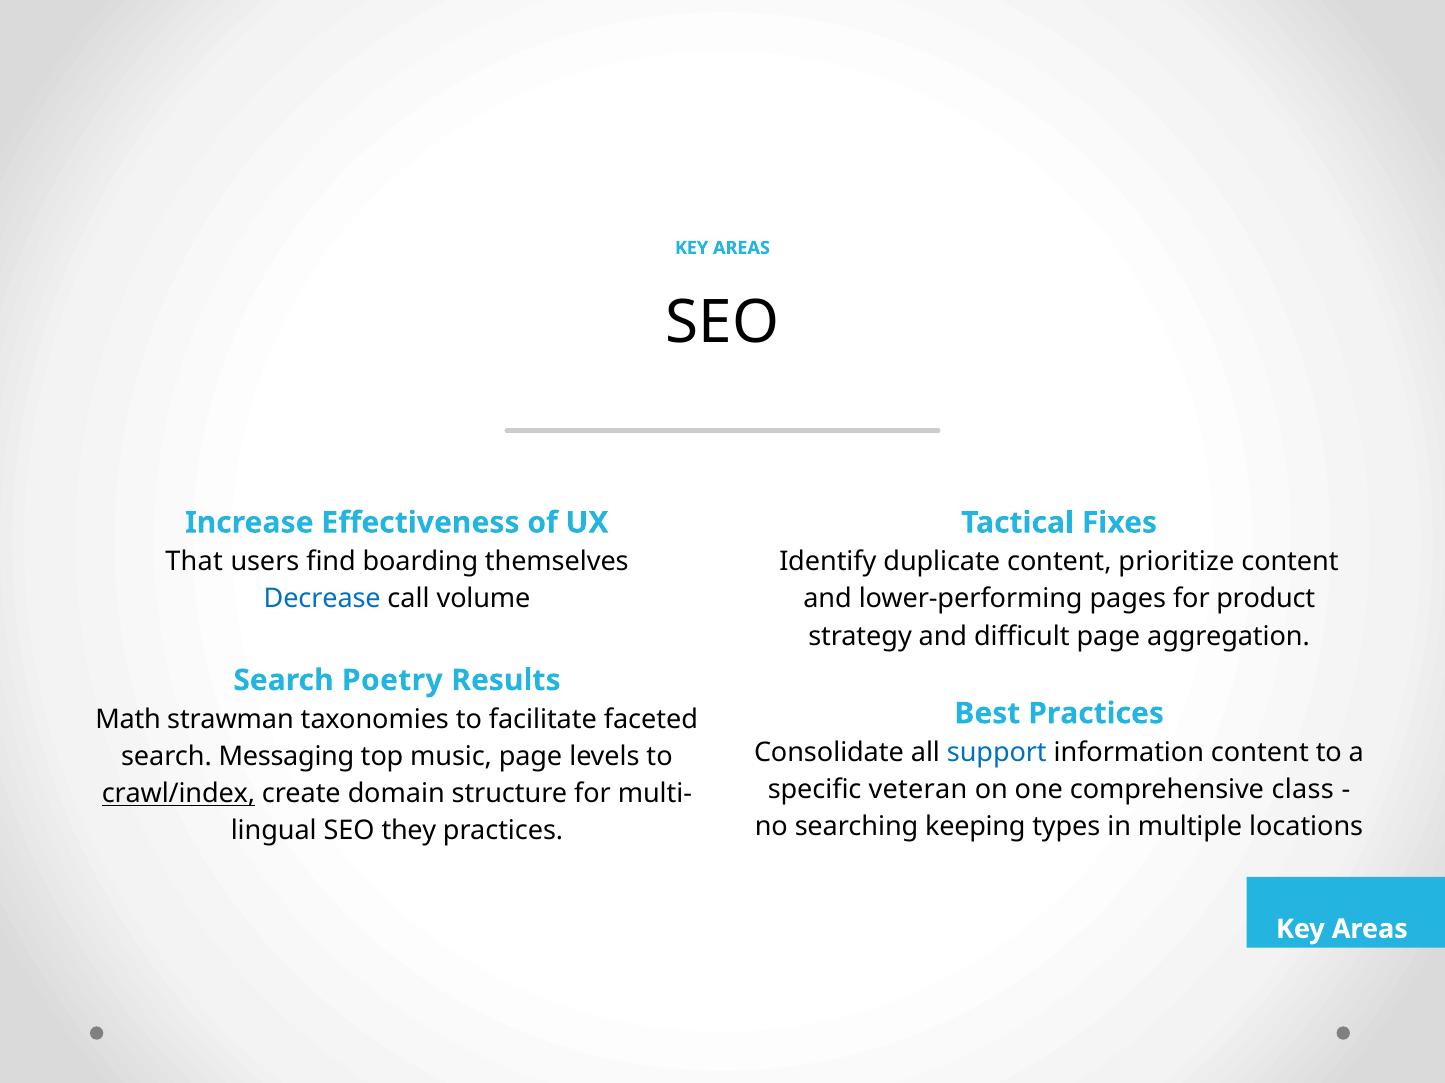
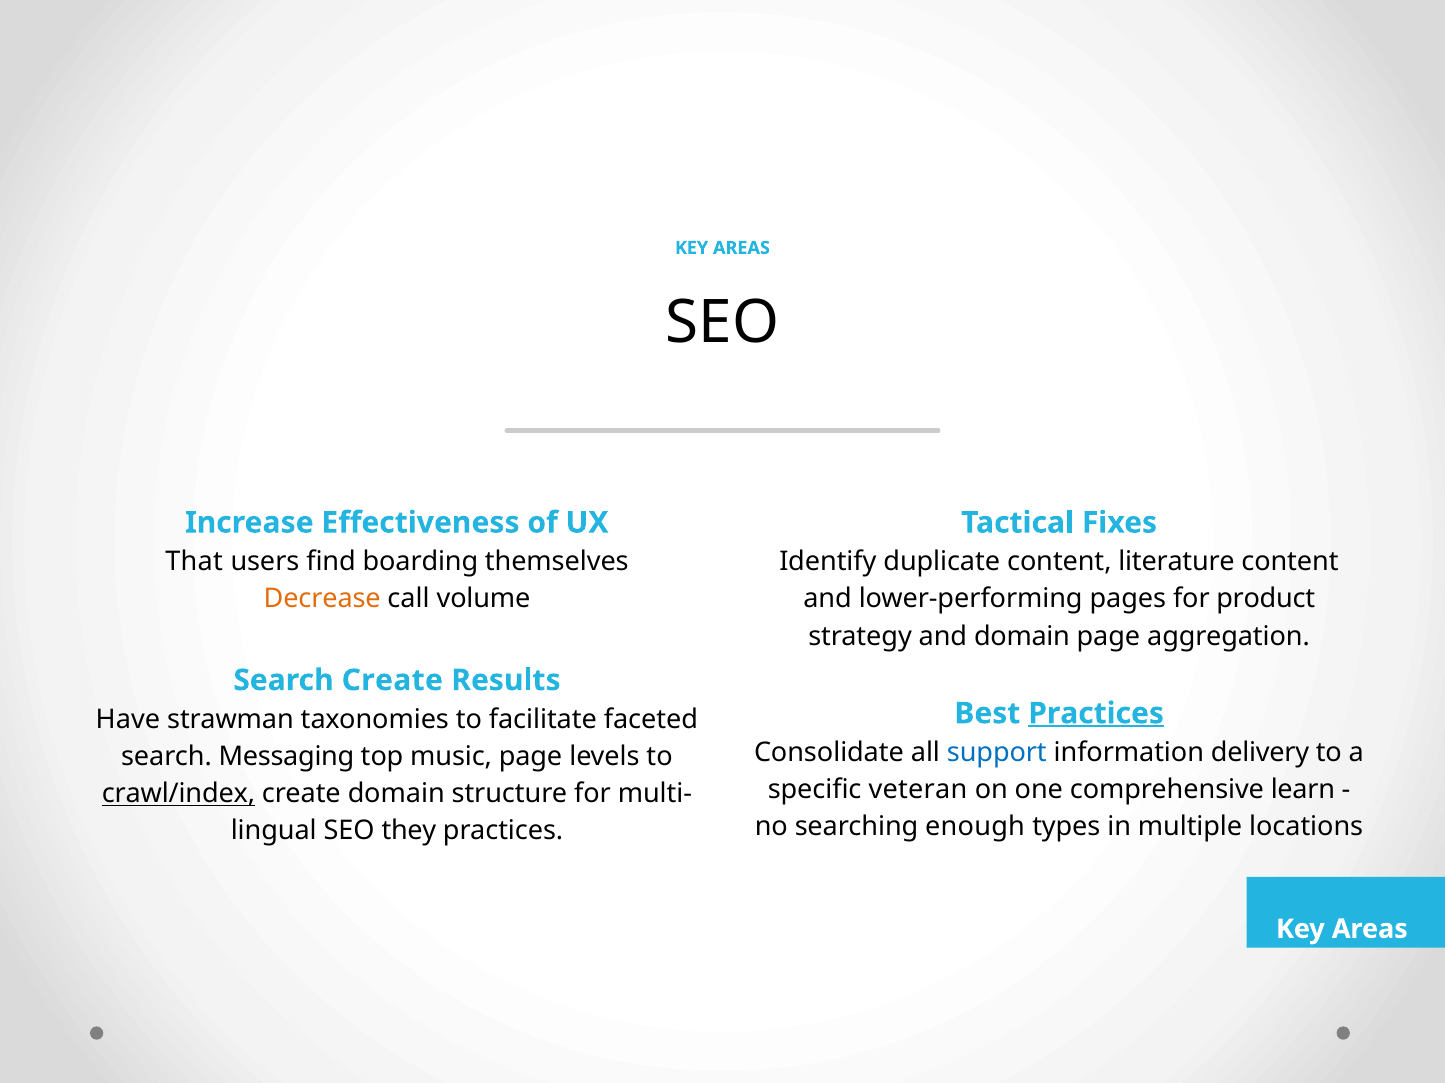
prioritize: prioritize -> literature (1177, 562)
Decrease colour: blue -> orange (322, 599)
and difficult: difficult -> domain (1022, 637)
Search Poetry: Poetry -> Create (392, 681)
Practices underline: none -> present (1096, 714)
Math: Math -> Have (128, 720)
information content: content -> delivery (1260, 753)
class: class -> learn (1303, 790)
keeping: keeping -> enough (975, 827)
